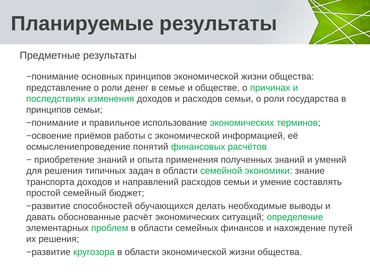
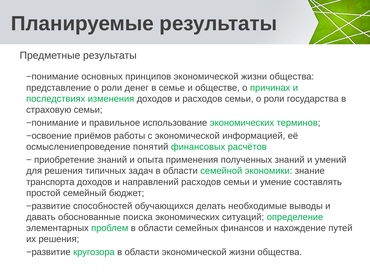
принципов: принципов -> страховую (49, 110)
расчёт: расчёт -> поиска (138, 217)
